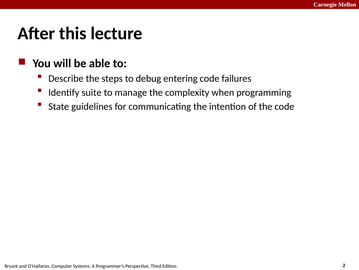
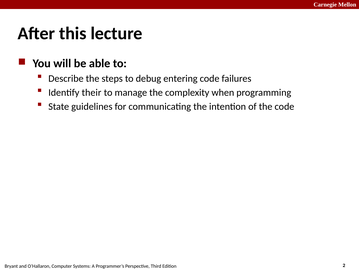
suite: suite -> their (92, 92)
